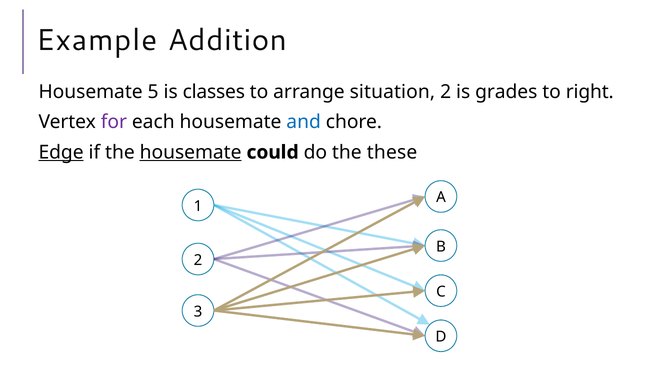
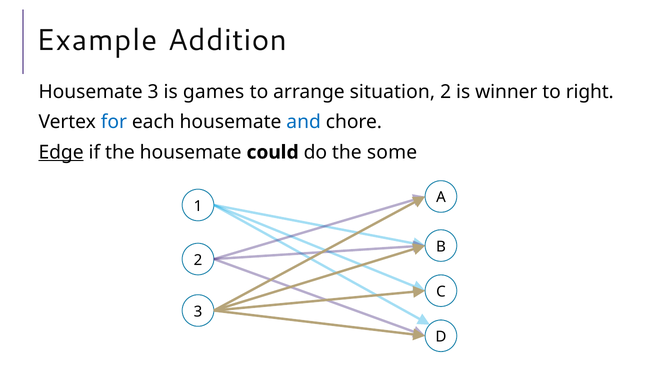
Housemate 5: 5 -> 3 (153, 92)
classes: classes -> games (214, 92)
grades: grades -> winner (506, 92)
for colour: purple -> blue (114, 122)
housemate underline: present -> none (191, 153)
these: these -> some (392, 153)
